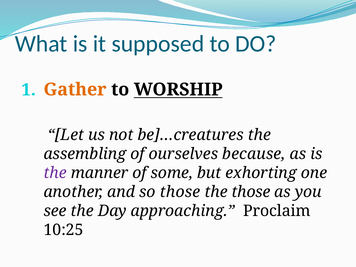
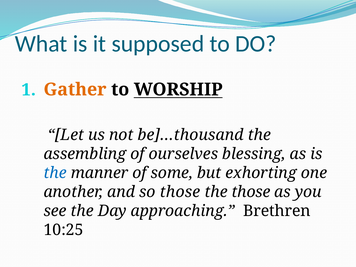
be]…creatures: be]…creatures -> be]…thousand (191, 135)
because: because -> blessing (254, 154)
the colour: purple -> blue (55, 173)
Proclaim: Proclaim -> Brethren (277, 211)
